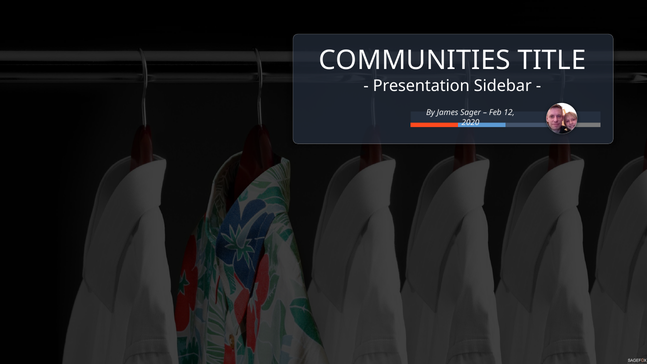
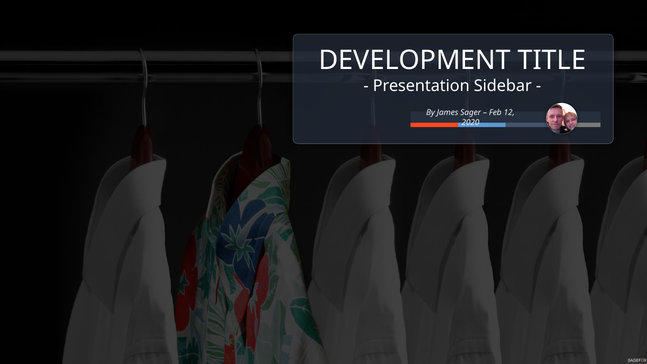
COMMUNITIES: COMMUNITIES -> DEVELOPMENT (415, 61)
